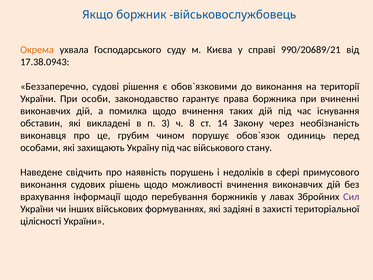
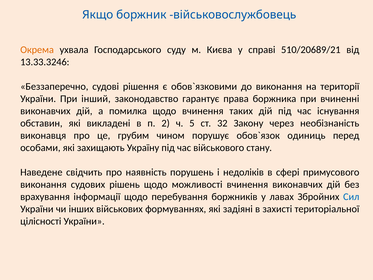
990/20689/21: 990/20689/21 -> 510/20689/21 (311, 50)
17.38.0943: 17.38.0943 -> 13.33.3246 (45, 62)
особи: особи -> інший (96, 99)
3: 3 -> 2 (166, 123)
8: 8 -> 5 (192, 123)
14: 14 -> 32 (222, 123)
Сил colour: purple -> blue (351, 197)
